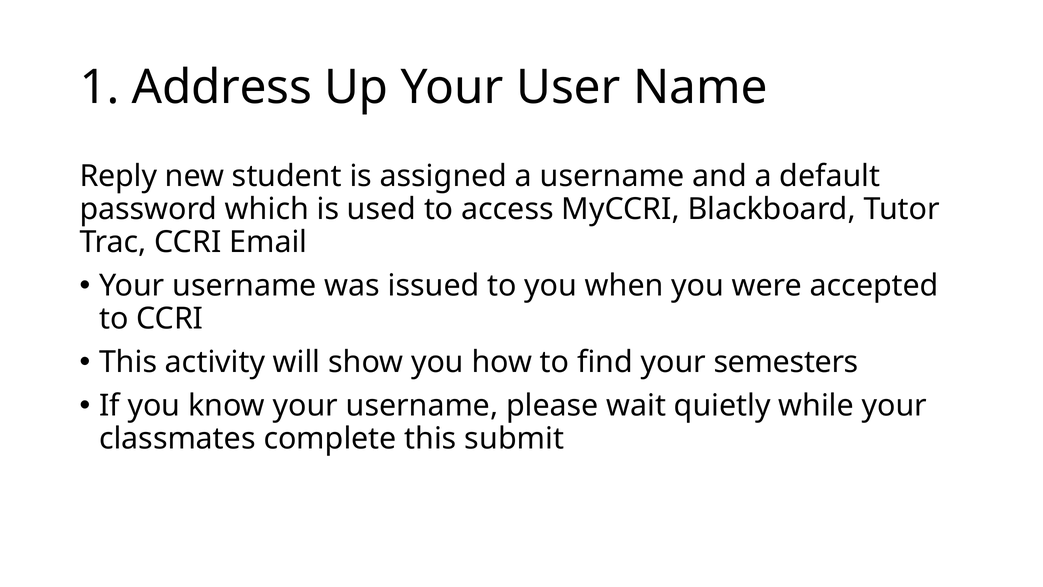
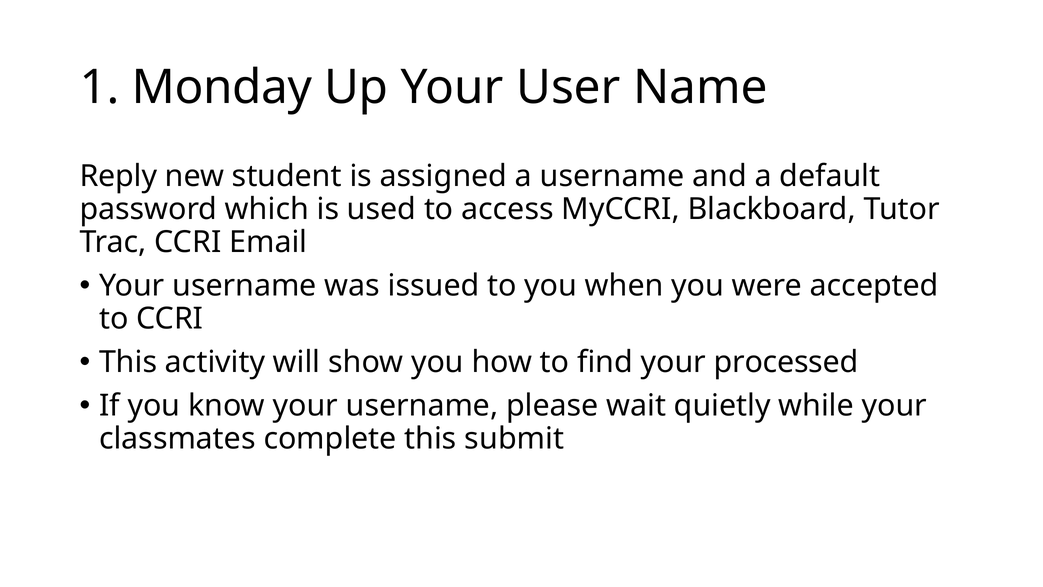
Address: Address -> Monday (222, 88)
semesters: semesters -> processed (786, 362)
